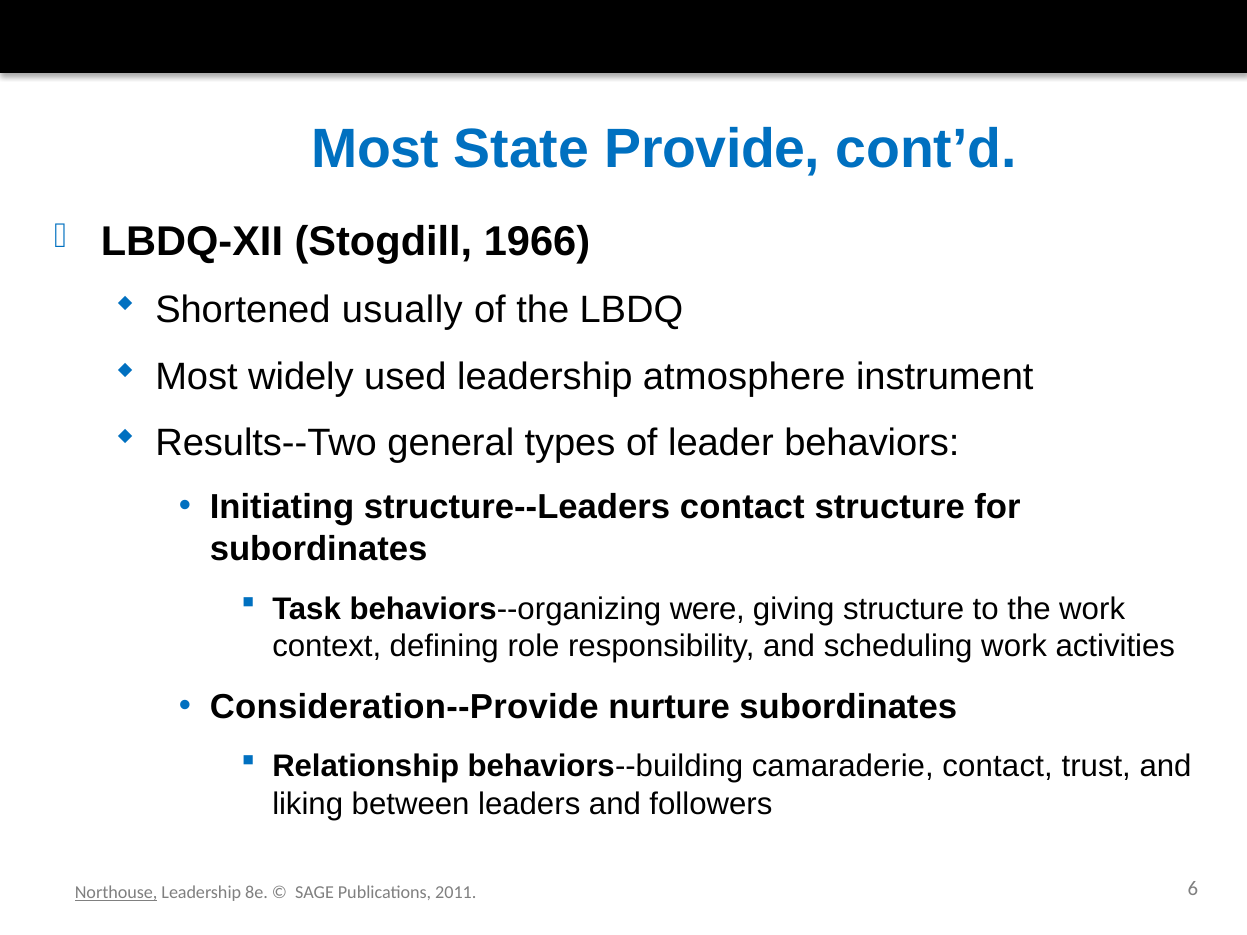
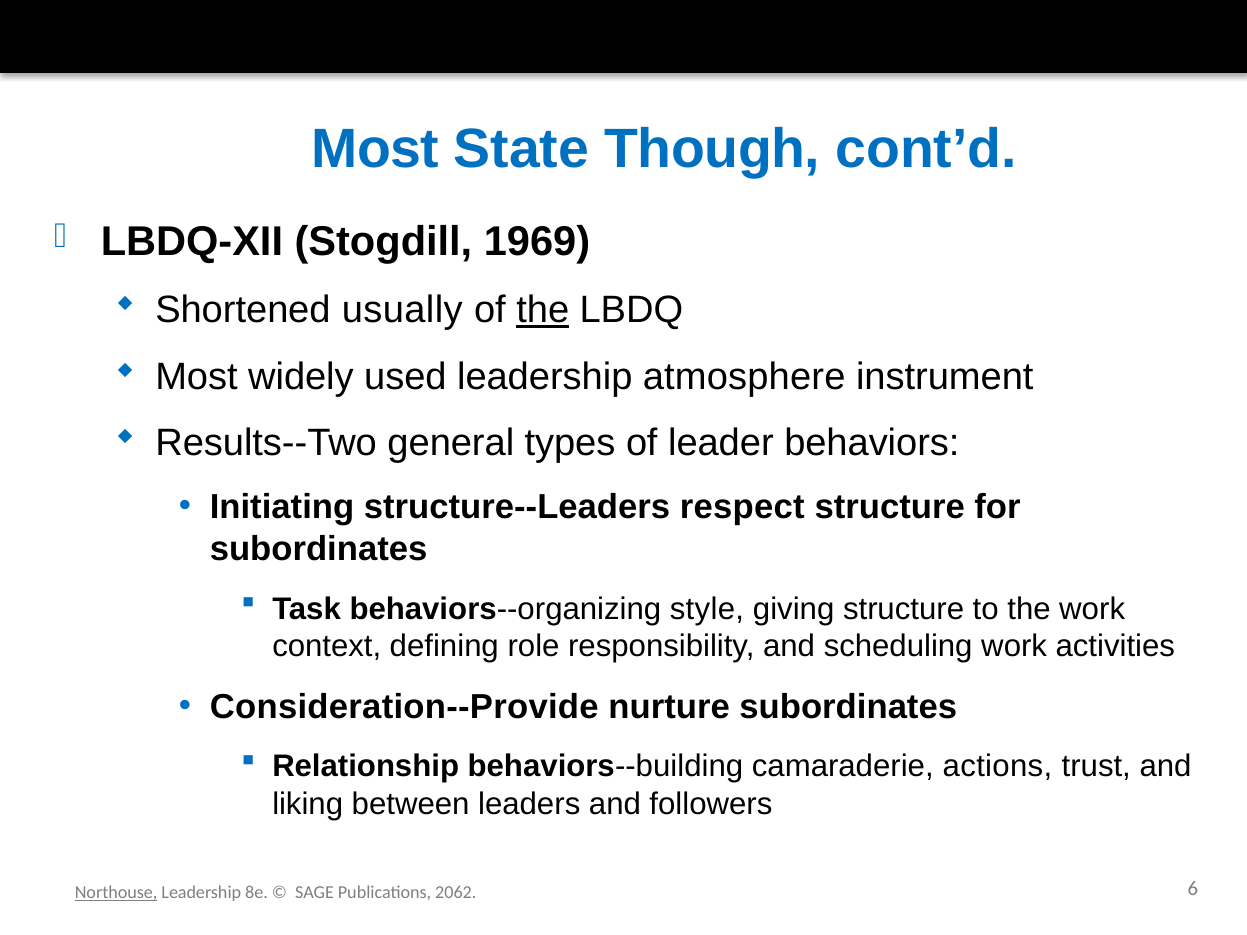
Provide: Provide -> Though (712, 149)
1966: 1966 -> 1969 (537, 242)
the underline: none -> present (543, 310)
structure--Leaders contact: contact -> respect (742, 507)
were: were -> style (707, 609)
camaraderie contact: contact -> actions (997, 767)
2011: 2011 -> 2062 (456, 893)
